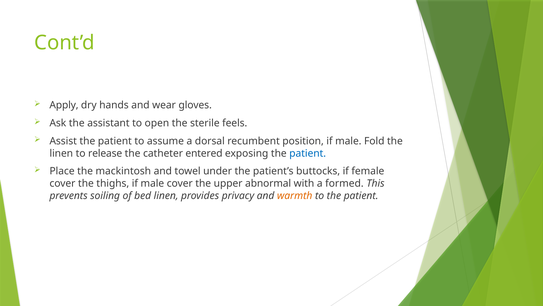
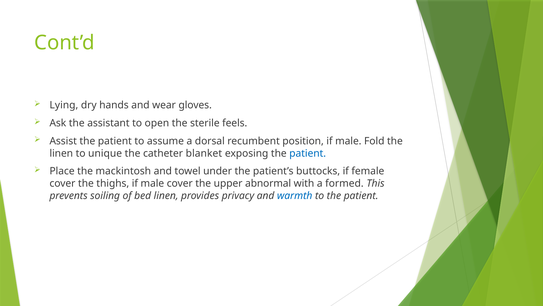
Apply: Apply -> Lying (64, 105)
release: release -> unique (105, 153)
entered: entered -> blanket (204, 153)
warmth colour: orange -> blue (295, 195)
